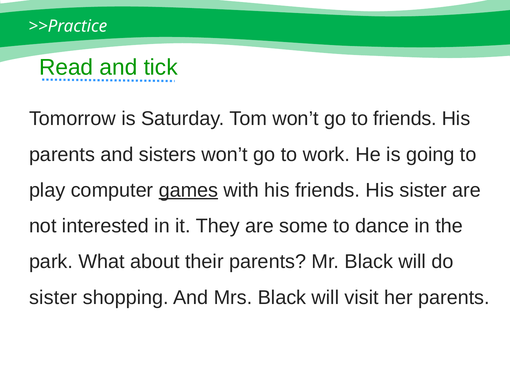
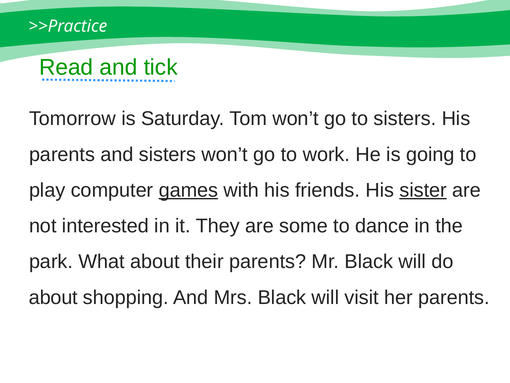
to friends: friends -> sisters (405, 119)
sister underline: none -> present (423, 190)
sister: sister -> about (53, 297)
